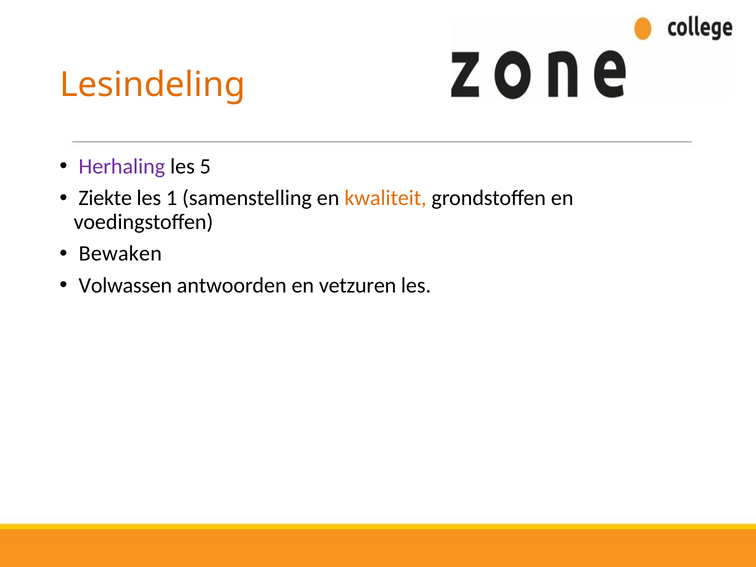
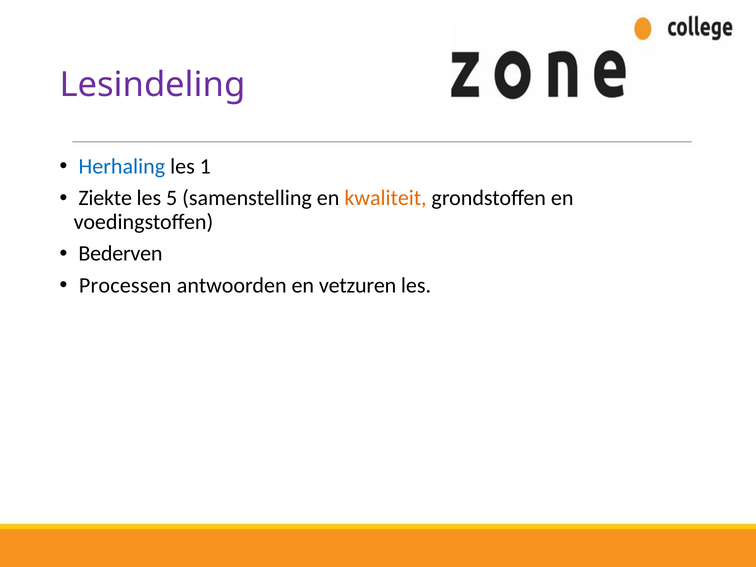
Lesindeling colour: orange -> purple (152, 85)
Herhaling colour: purple -> blue (122, 166)
5: 5 -> 1 (205, 166)
1: 1 -> 5 (172, 198)
Bewaken: Bewaken -> Bederven (120, 254)
Volwassen: Volwassen -> Processen (125, 285)
